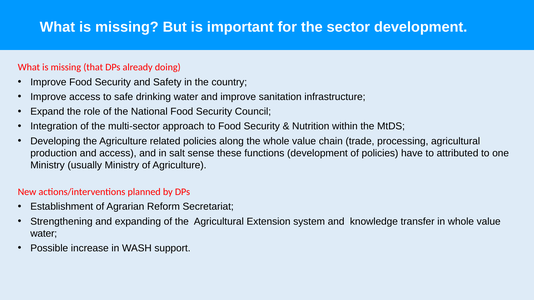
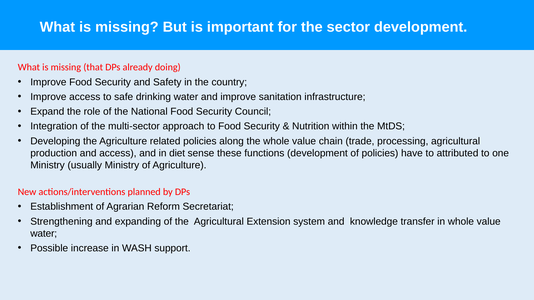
salt: salt -> diet (177, 153)
